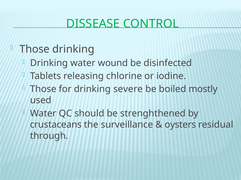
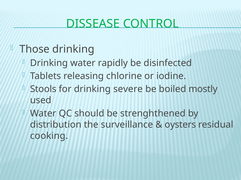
wound: wound -> rapidly (113, 63)
Those: Those -> Stools (43, 89)
crustaceans: crustaceans -> distribution (56, 125)
through: through -> cooking (49, 136)
